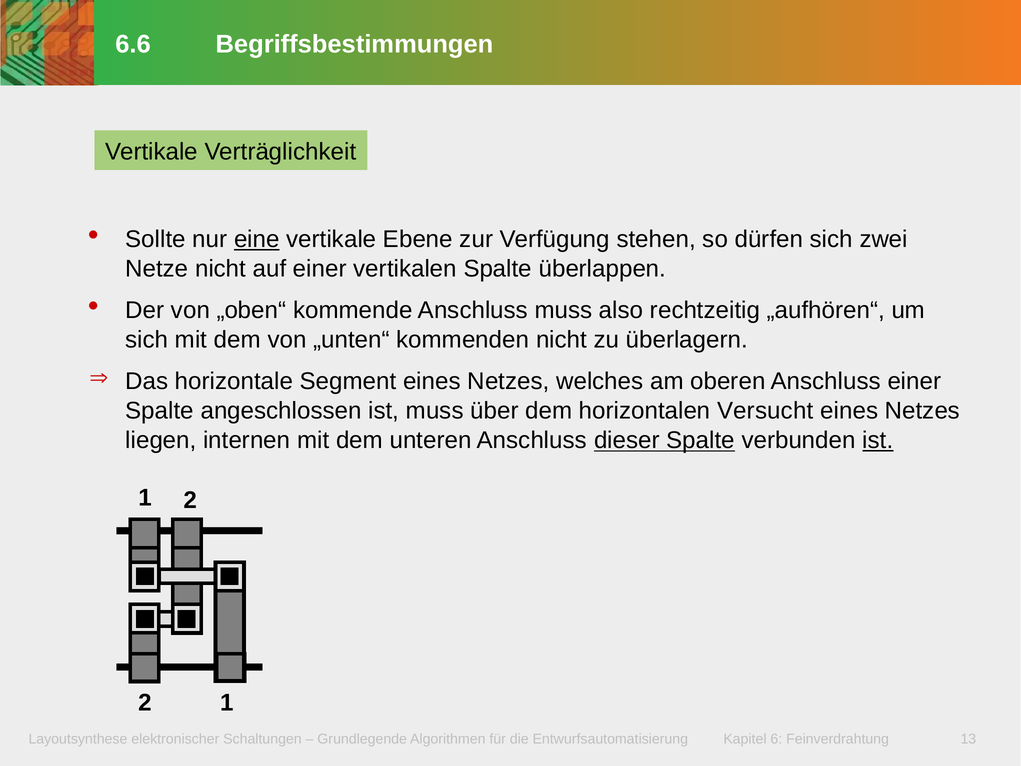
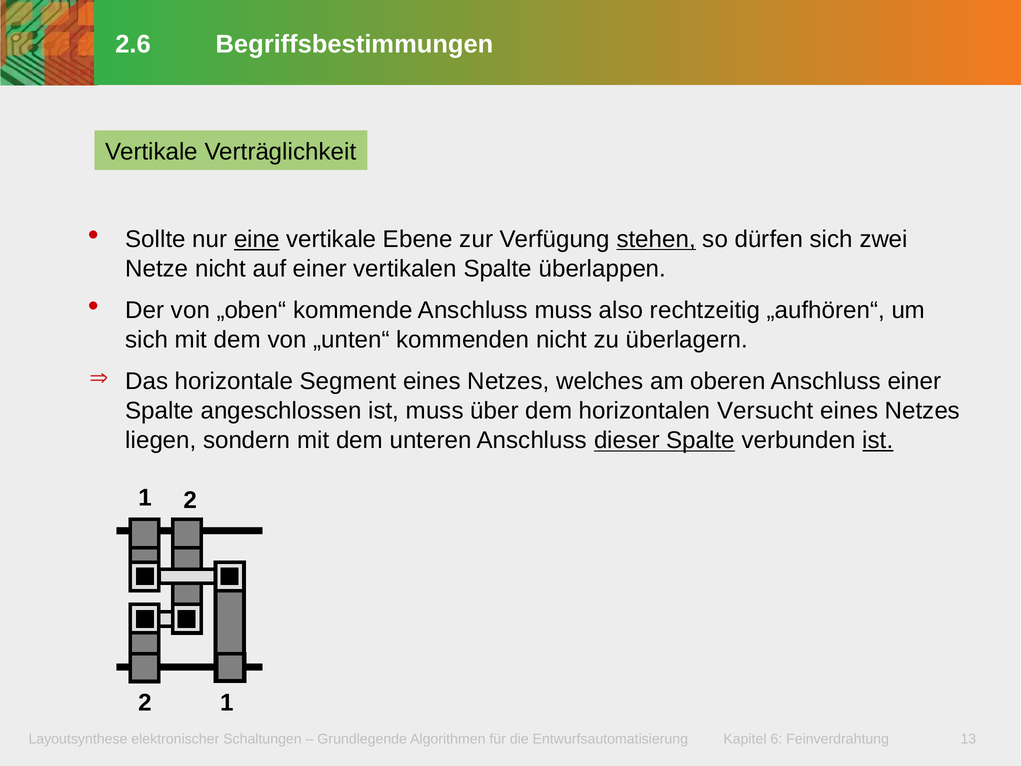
6.6: 6.6 -> 2.6 (133, 44)
stehen underline: none -> present (656, 239)
internen: internen -> sondern (247, 440)
